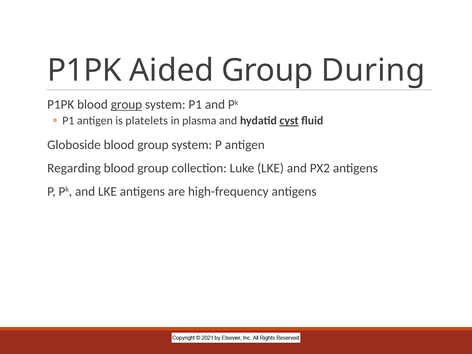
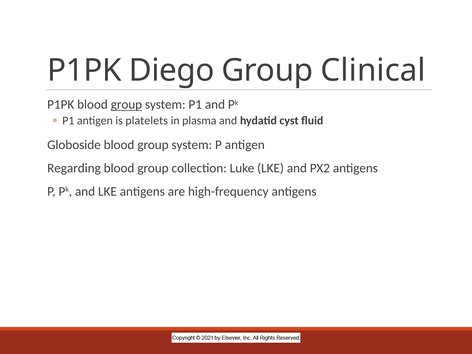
Aided: Aided -> Diego (172, 71)
During: During -> Clinical (373, 71)
cyst underline: present -> none (289, 121)
